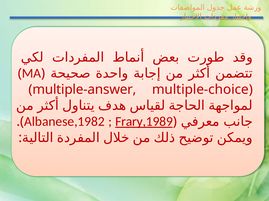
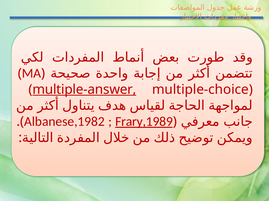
multiple-answer underline: none -> present (84, 90)
